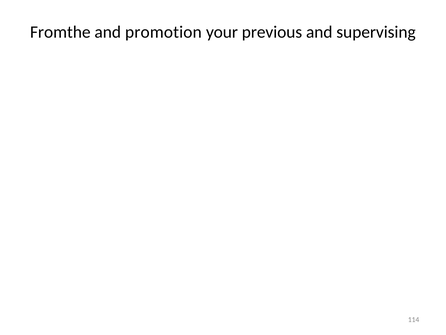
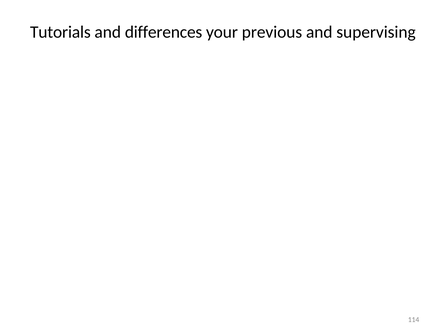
Fromthe: Fromthe -> Tutorials (60, 32)
promotion: promotion -> differences (164, 32)
